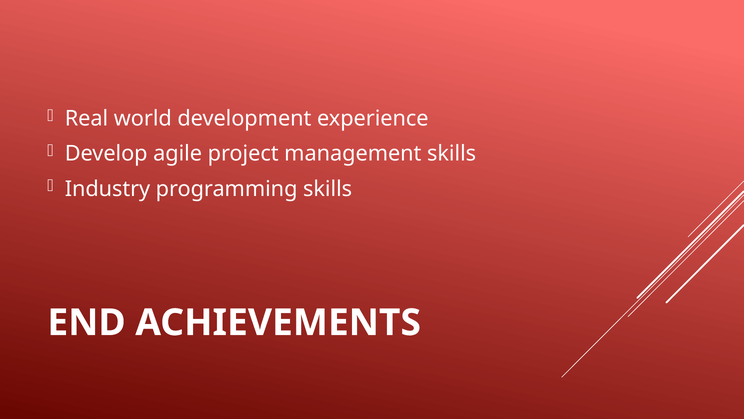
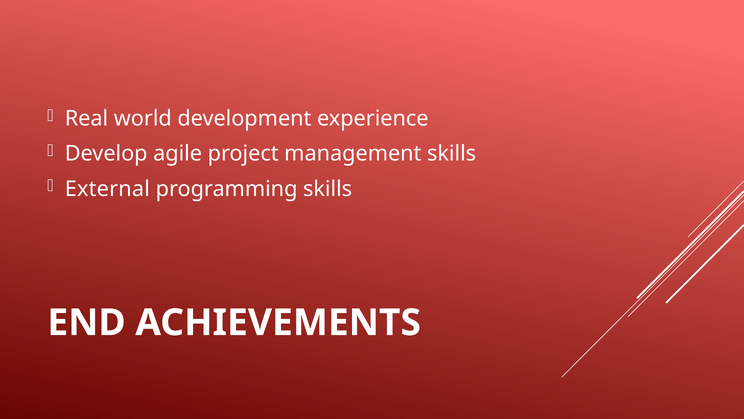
Industry: Industry -> External (107, 189)
